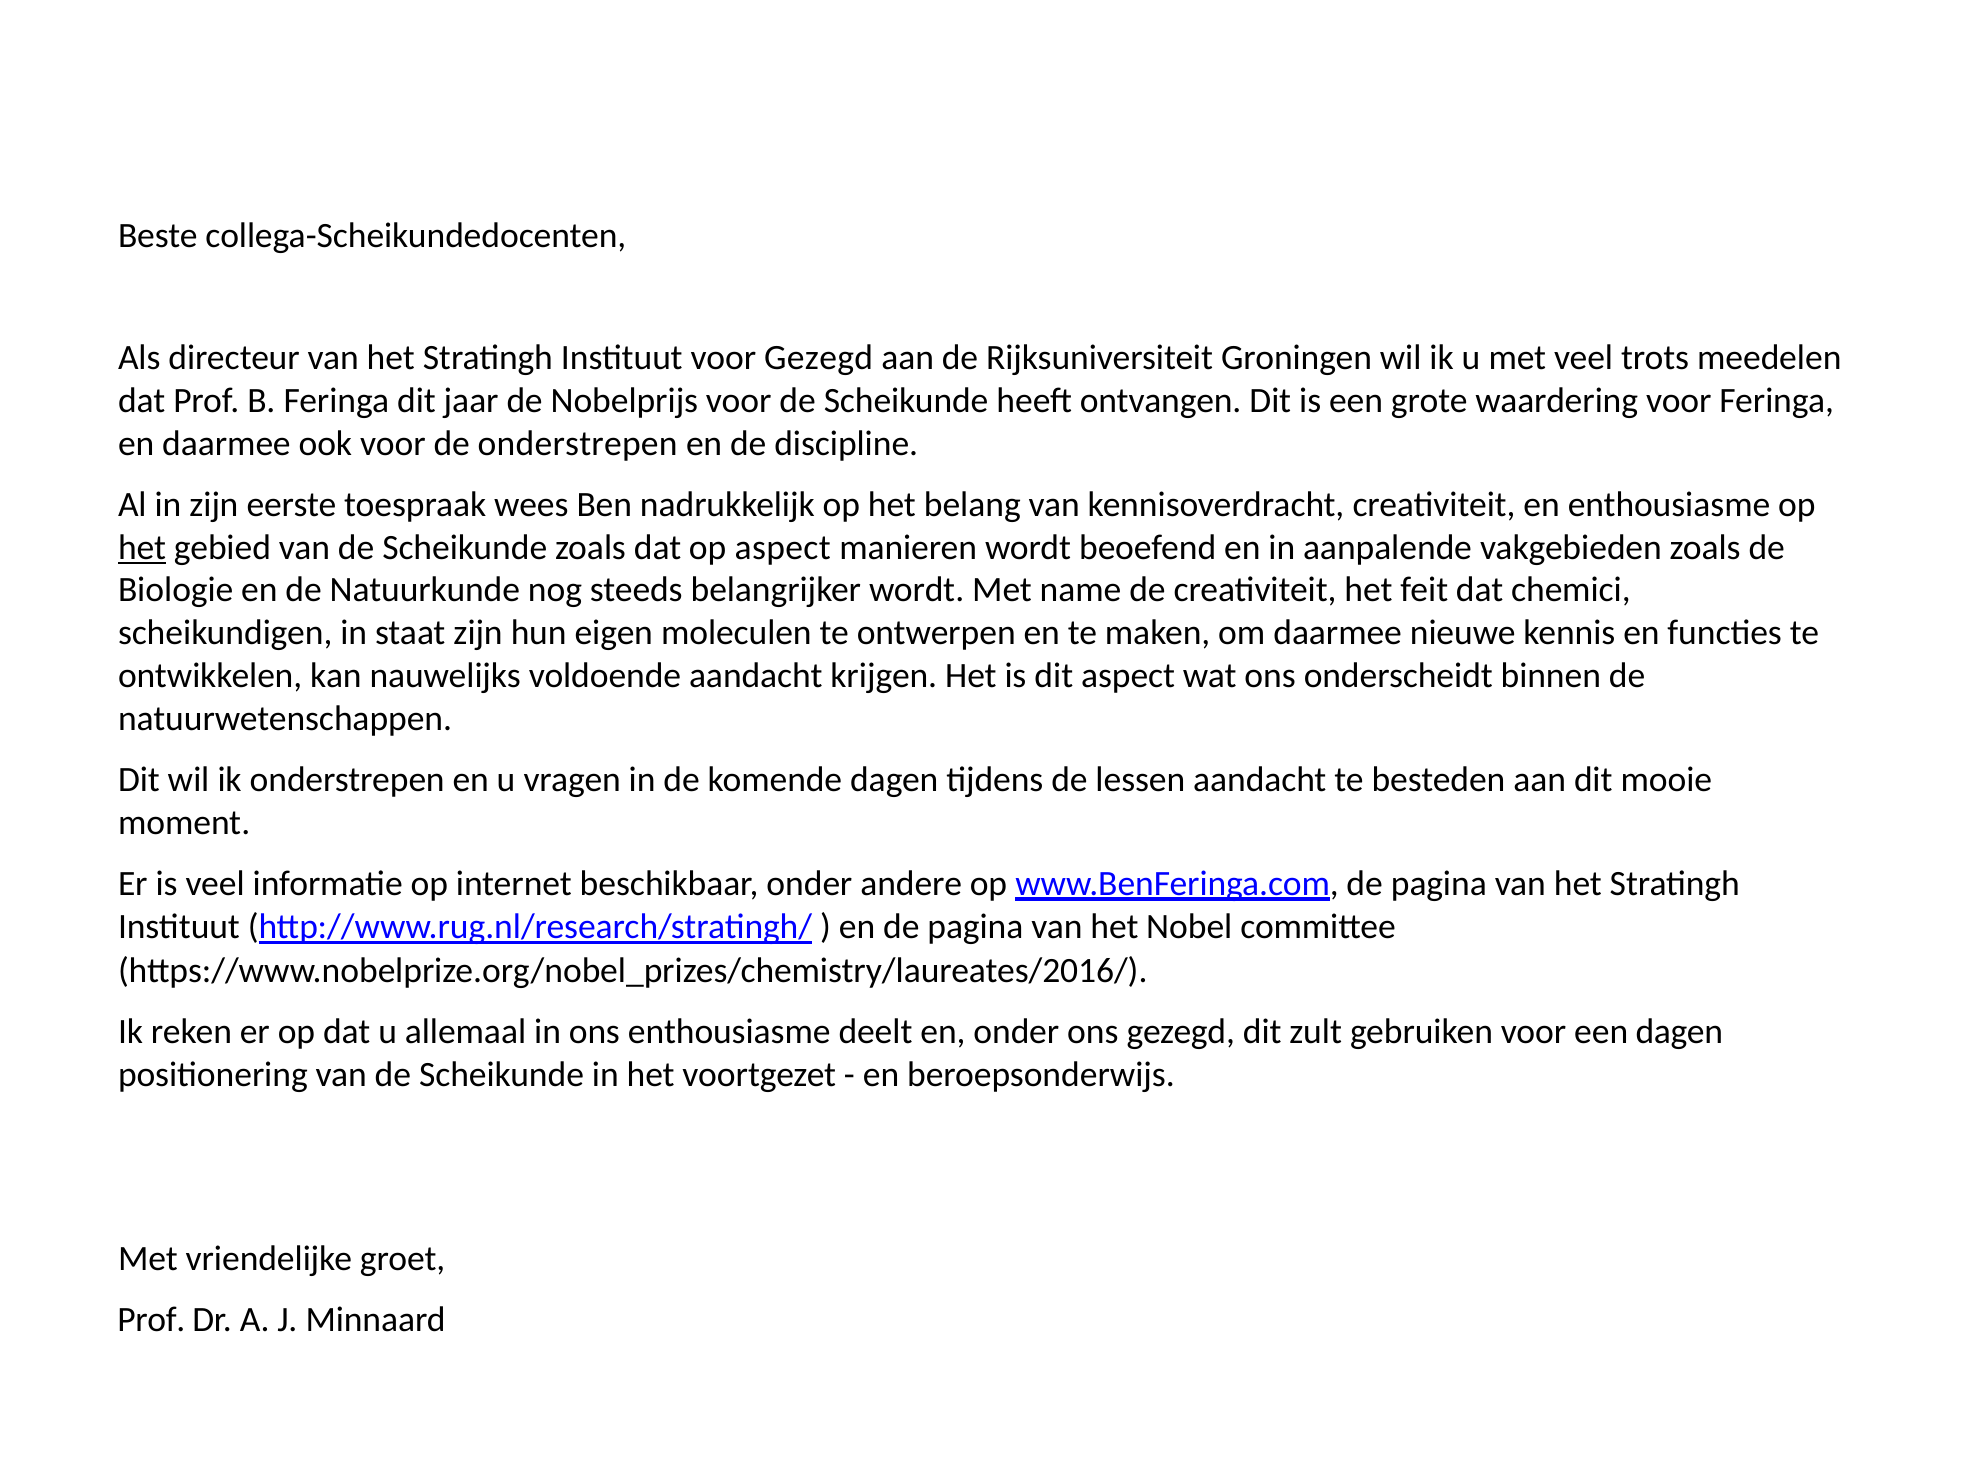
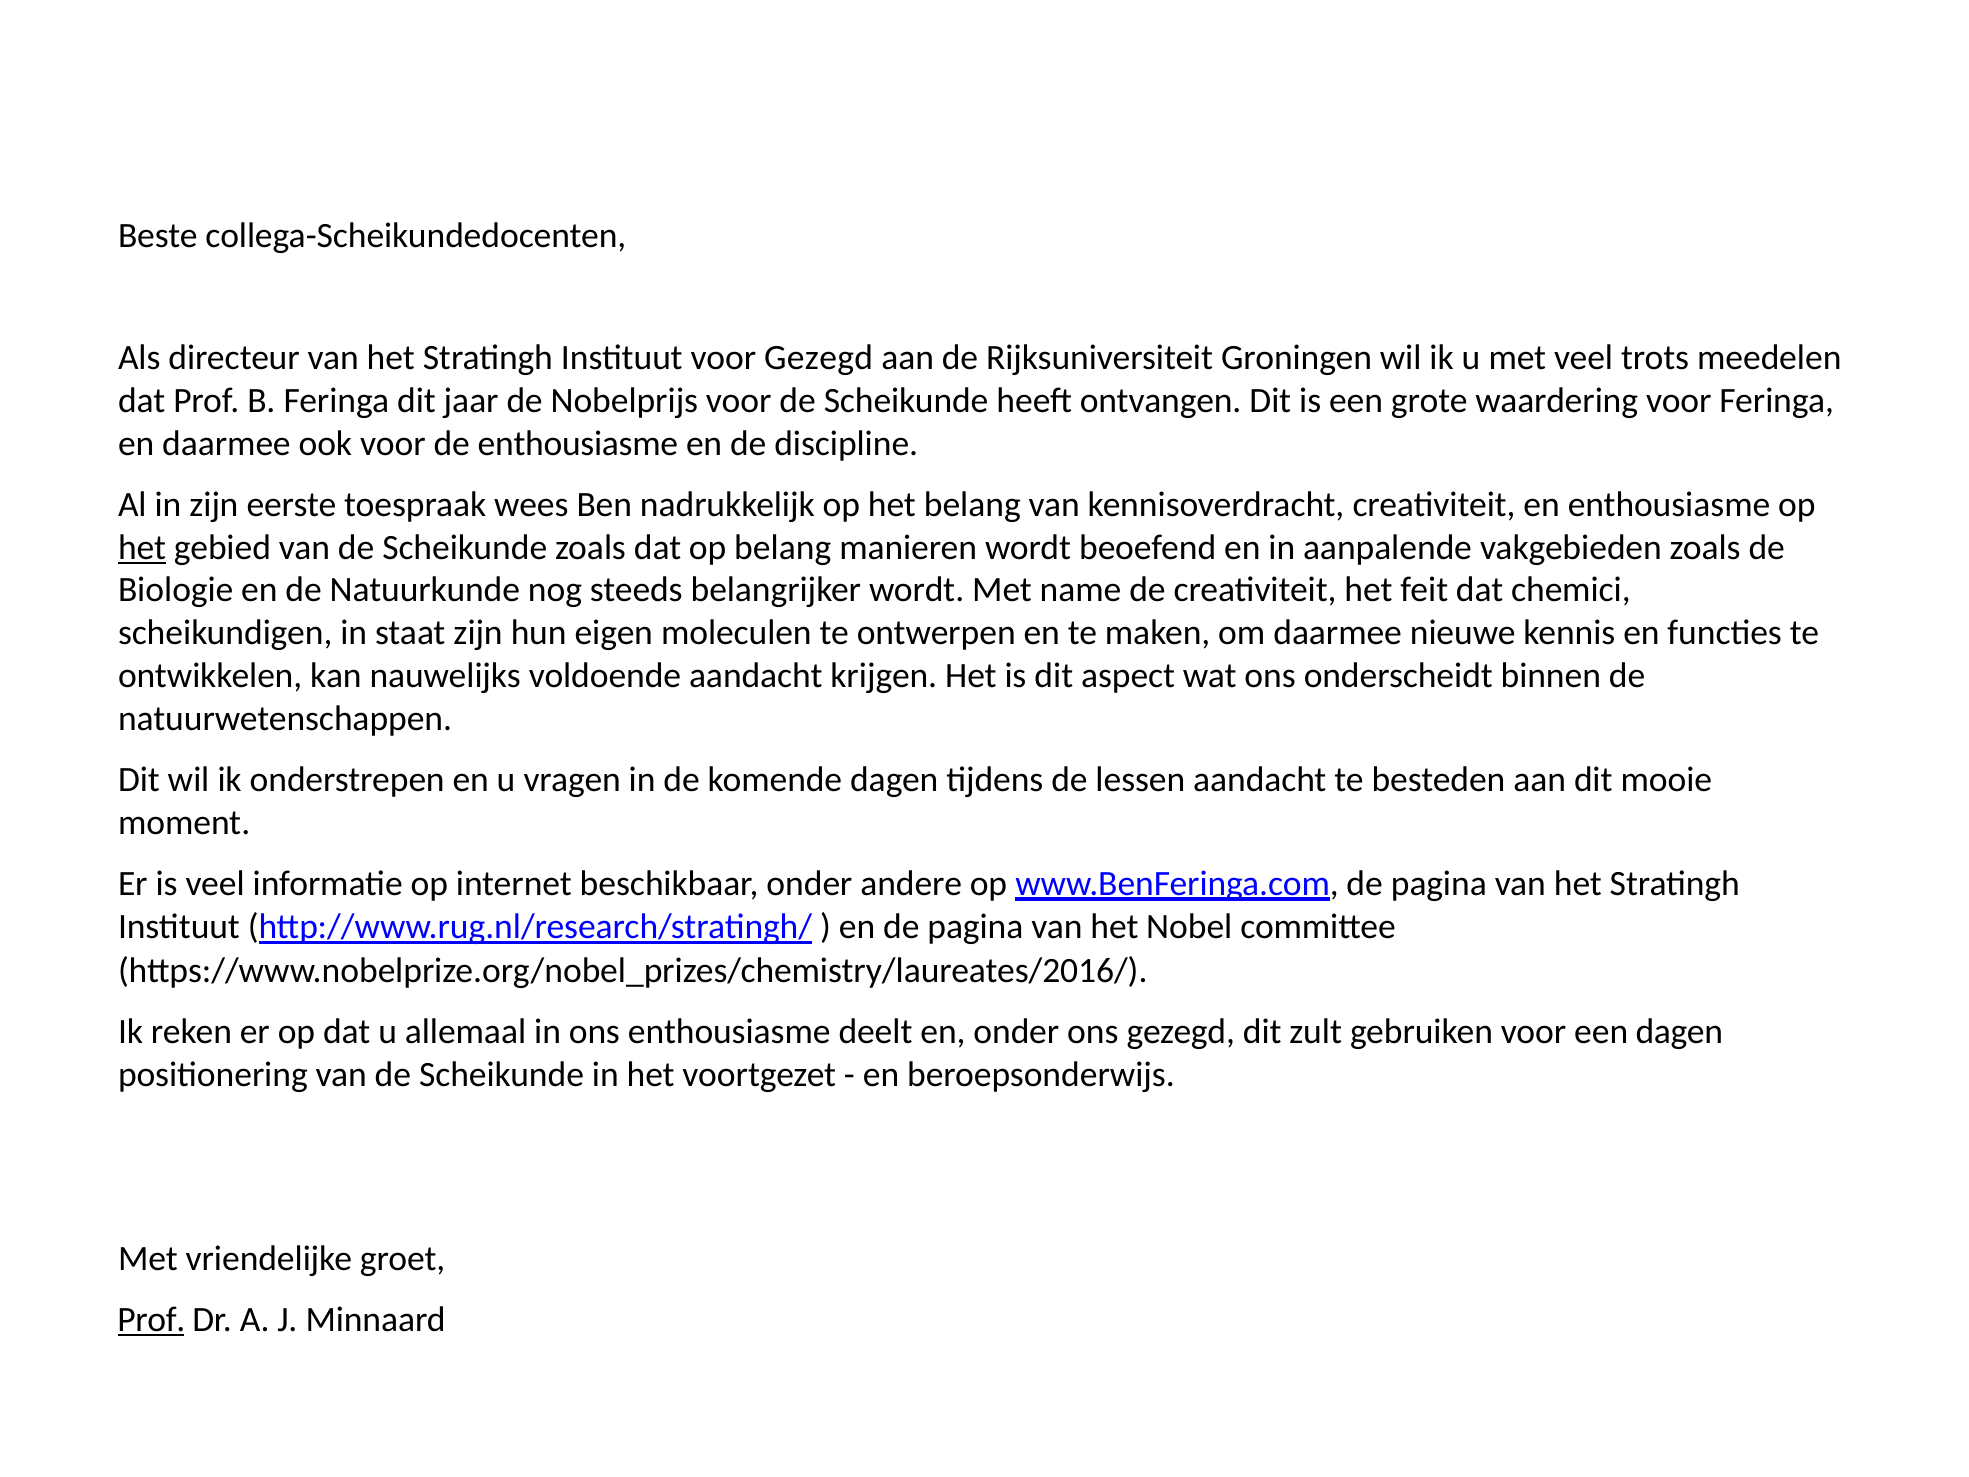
de onderstrepen: onderstrepen -> enthousiasme (578, 443)
op aspect: aspect -> belang (783, 547)
Prof underline: none -> present (151, 1320)
